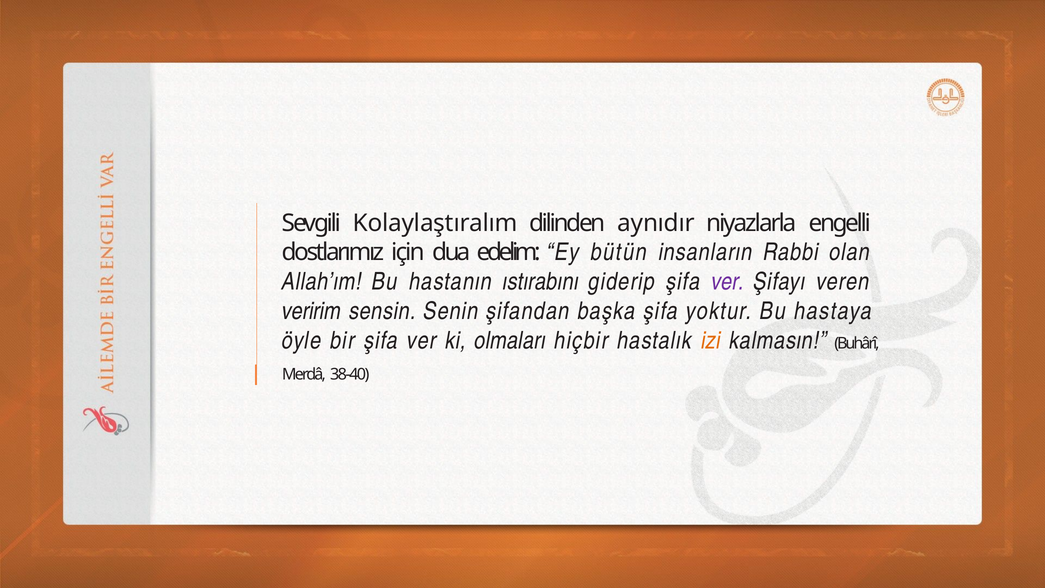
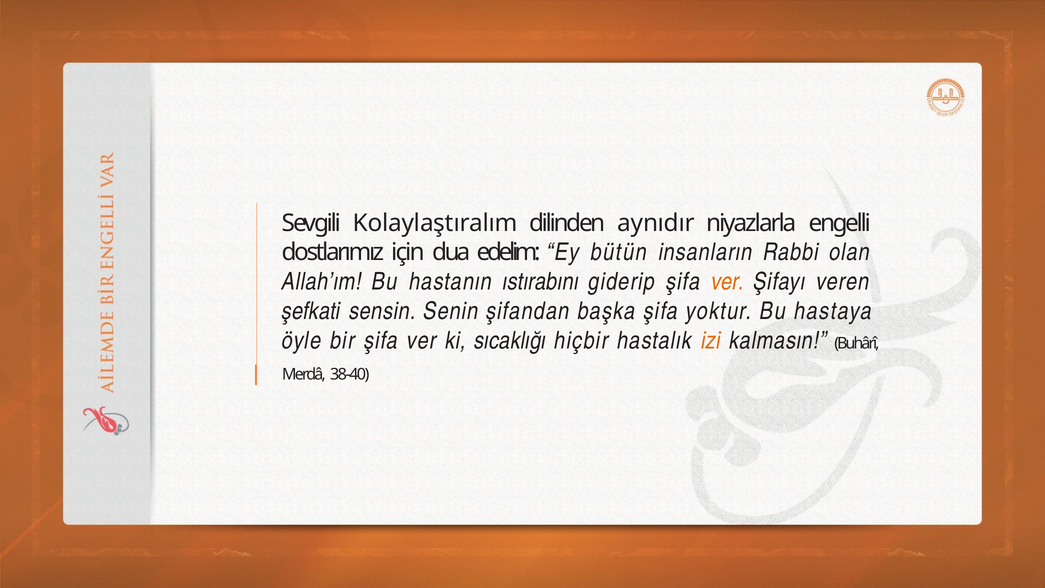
ver colour: purple -> orange (728, 282)
veririm: veririm -> şefkati (311, 311)
olmaları: olmaları -> sıcaklığı (510, 340)
